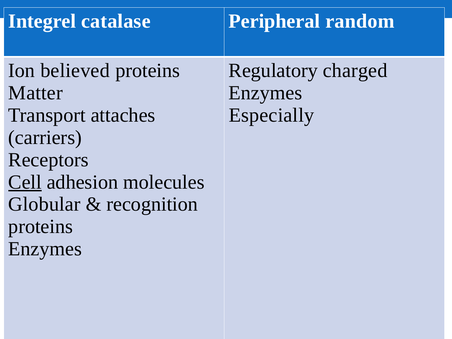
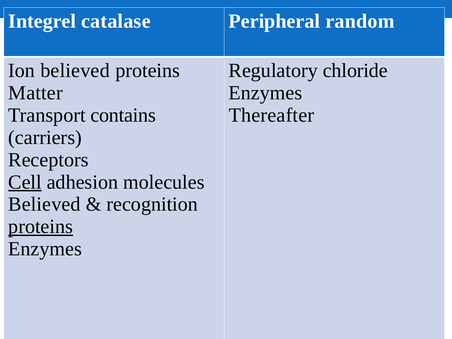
charged: charged -> chloride (355, 70)
attaches: attaches -> contains (123, 115)
Especially: Especially -> Thereafter (271, 115)
Globular: Globular -> Believed (44, 204)
proteins underline: none -> present (41, 227)
